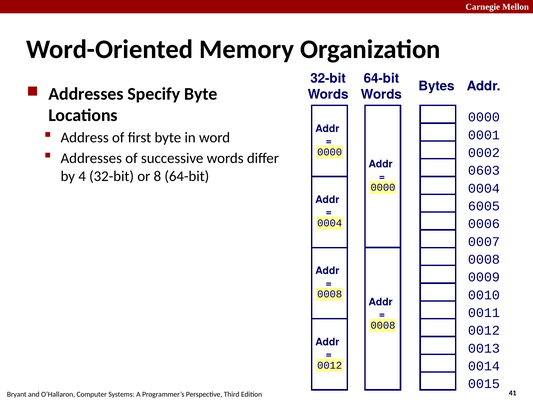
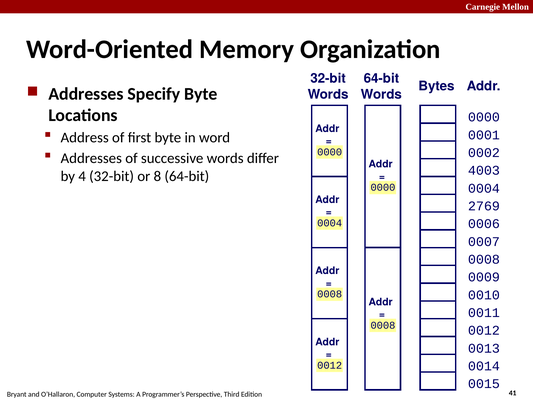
0603: 0603 -> 4003 (484, 170)
6005: 6005 -> 2769 (484, 206)
